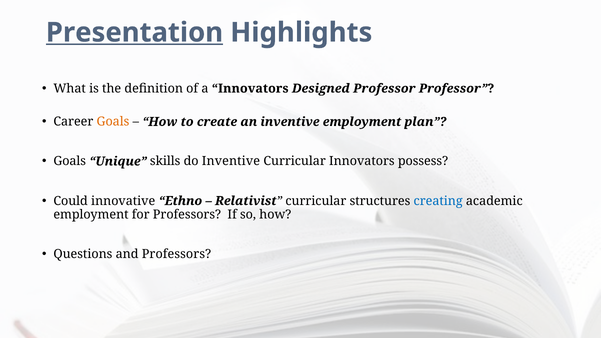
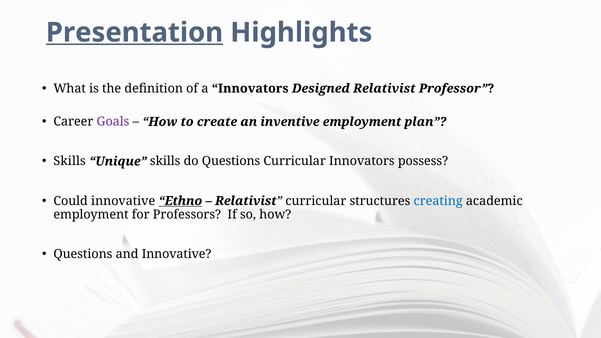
Designed Professor: Professor -> Relativist (384, 88)
Goals colour: orange -> purple (113, 122)
Goals: Goals -> Skills (70, 161)
do Inventive: Inventive -> Questions (231, 161)
Ethno underline: none -> present (180, 201)
and Professors: Professors -> Innovative (177, 254)
